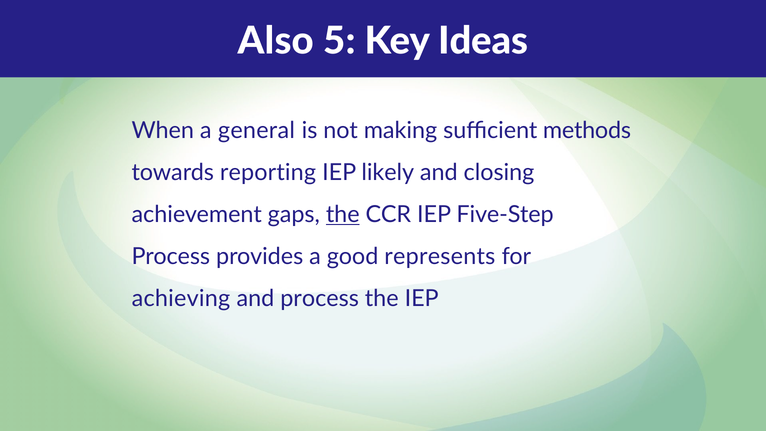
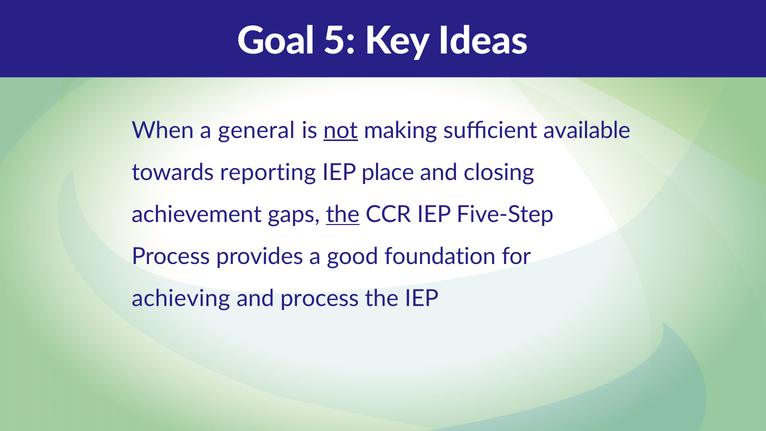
Also: Also -> Goal (276, 41)
not underline: none -> present (341, 130)
methods: methods -> available (587, 130)
likely: likely -> place (388, 172)
represents: represents -> foundation (440, 256)
